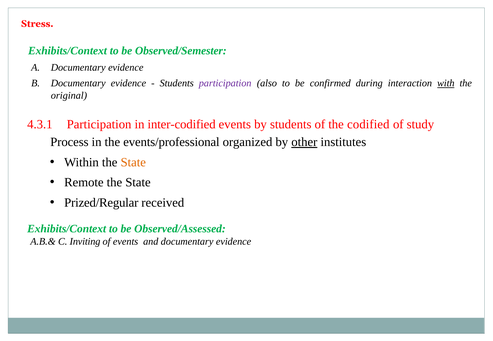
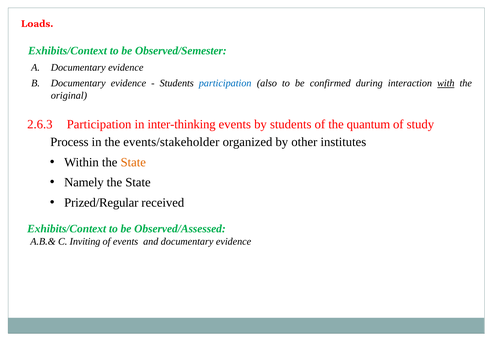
Stress: Stress -> Loads (37, 24)
participation colour: purple -> blue (225, 83)
4.3.1: 4.3.1 -> 2.6.3 (40, 124)
inter-codified: inter-codified -> inter-thinking (182, 124)
codified: codified -> quantum (368, 124)
events/professional: events/professional -> events/stakeholder (171, 142)
other underline: present -> none (304, 142)
Remote: Remote -> Namely (84, 183)
